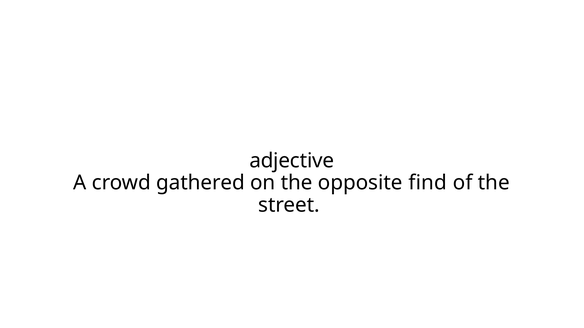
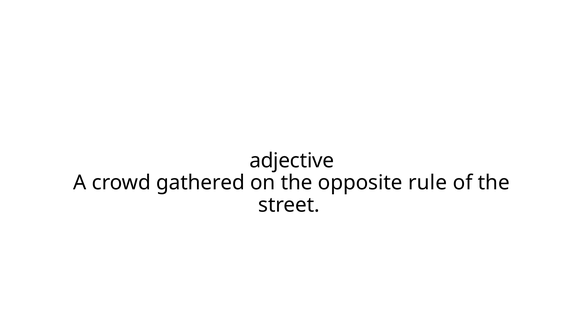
find: find -> rule (428, 183)
